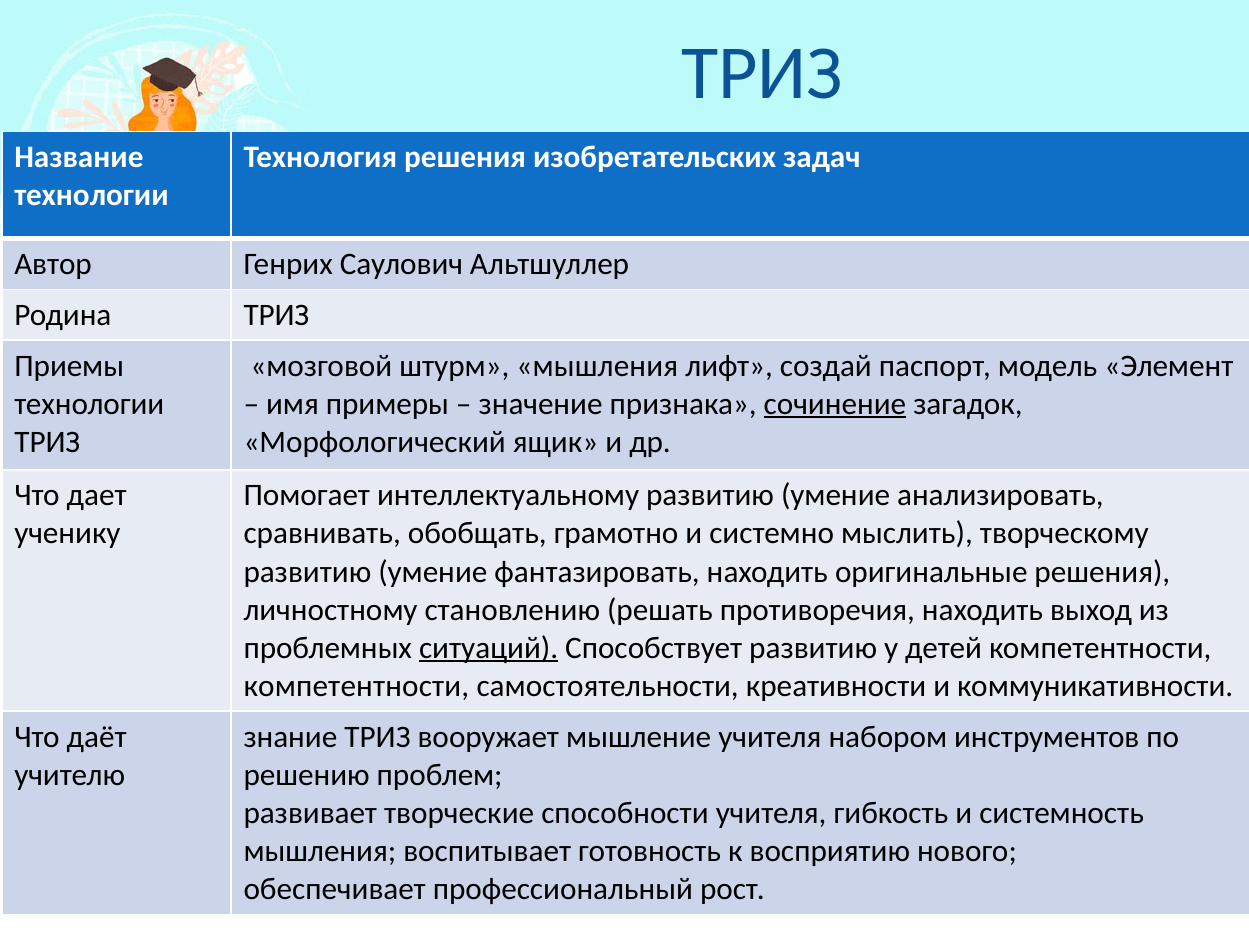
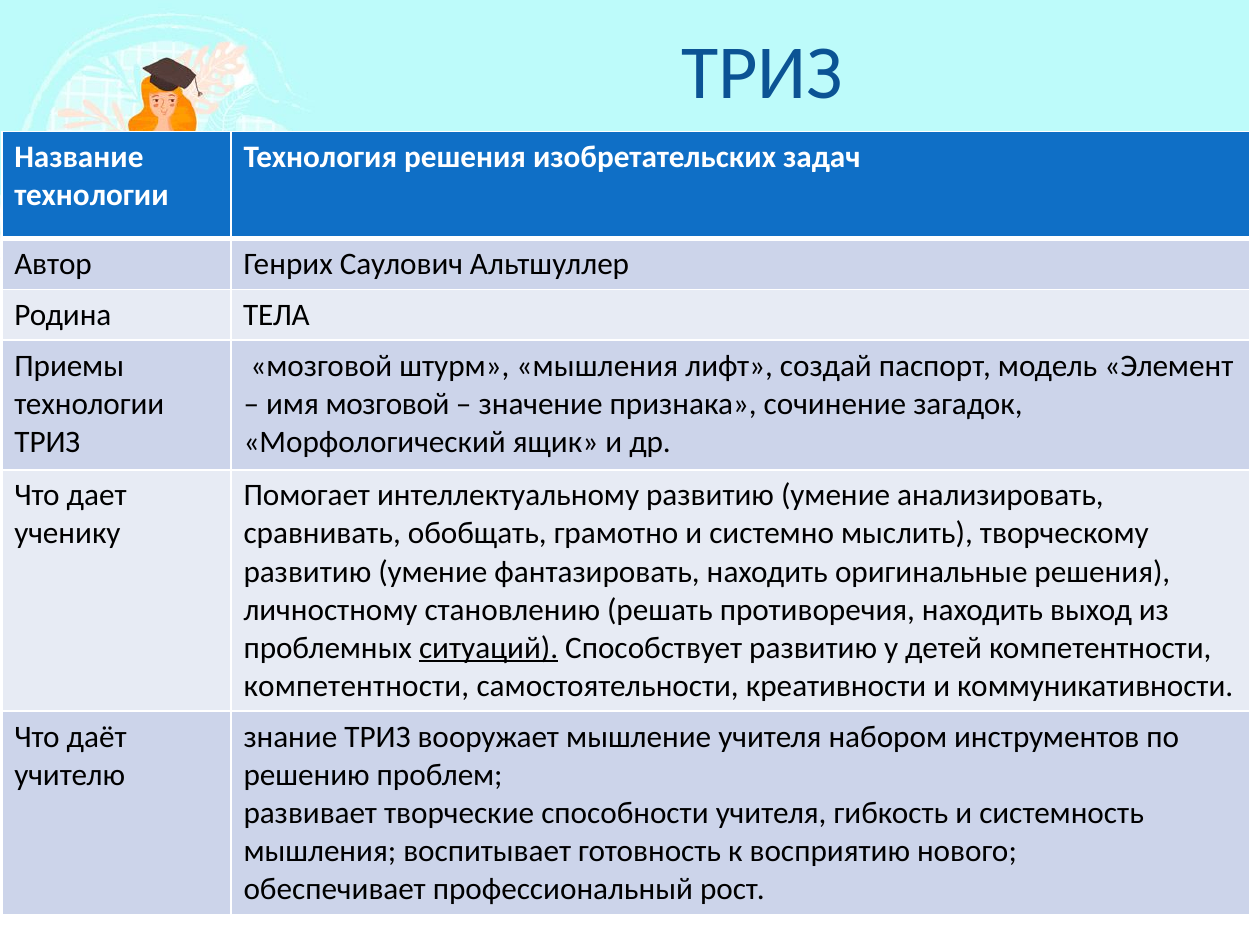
Родина ТРИЗ: ТРИЗ -> ТЕЛА (276, 315)
имя примеры: примеры -> мозговой (388, 404)
сочинение underline: present -> none (835, 404)
